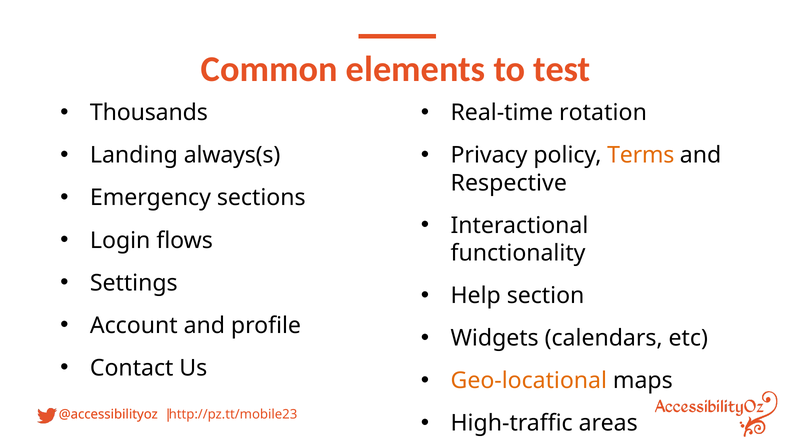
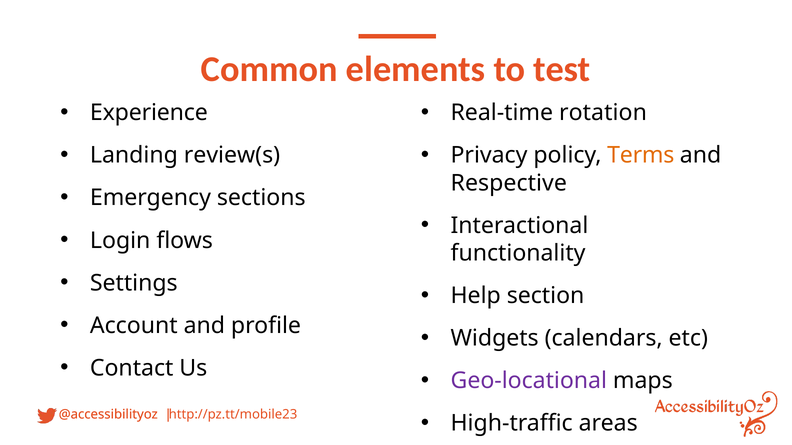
Thousands: Thousands -> Experience (149, 113)
always(s: always(s -> review(s (232, 155)
Geo-locational colour: orange -> purple (529, 381)
